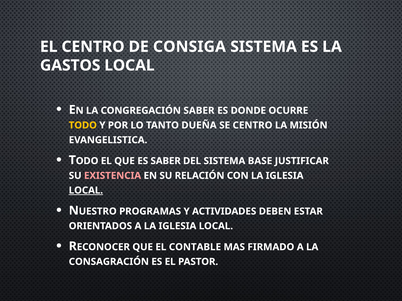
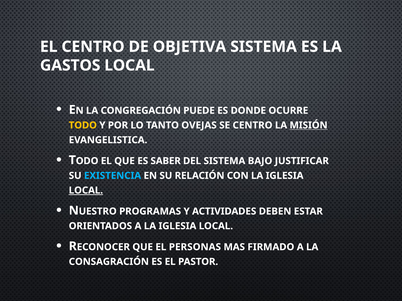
CONSIGA: CONSIGA -> OBJETIVA (189, 47)
CONGREGACIÓN SABER: SABER -> PUEDE (199, 111)
DUEÑA: DUEÑA -> OVEJAS (199, 125)
MISIÓN underline: none -> present (309, 125)
BASE: BASE -> BAJO (260, 161)
EXISTENCIA colour: pink -> light blue (113, 176)
CONTABLE: CONTABLE -> PERSONAS (195, 247)
